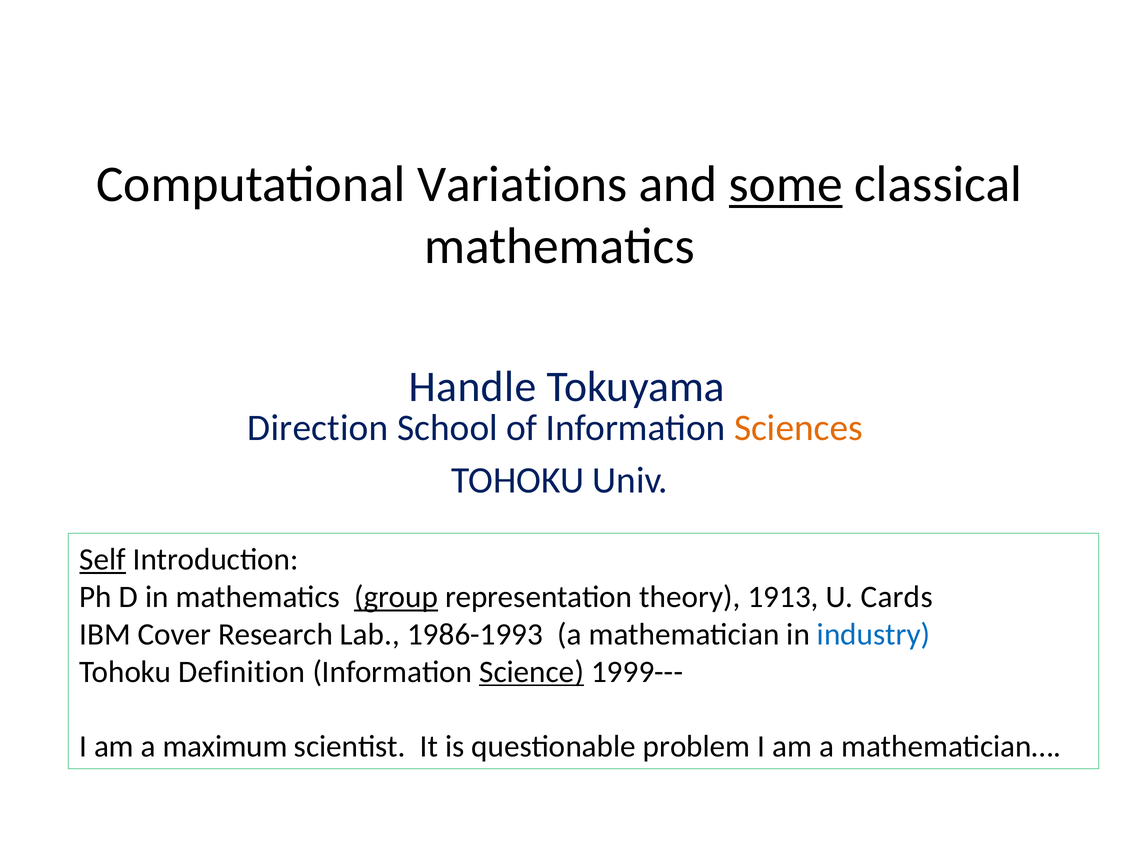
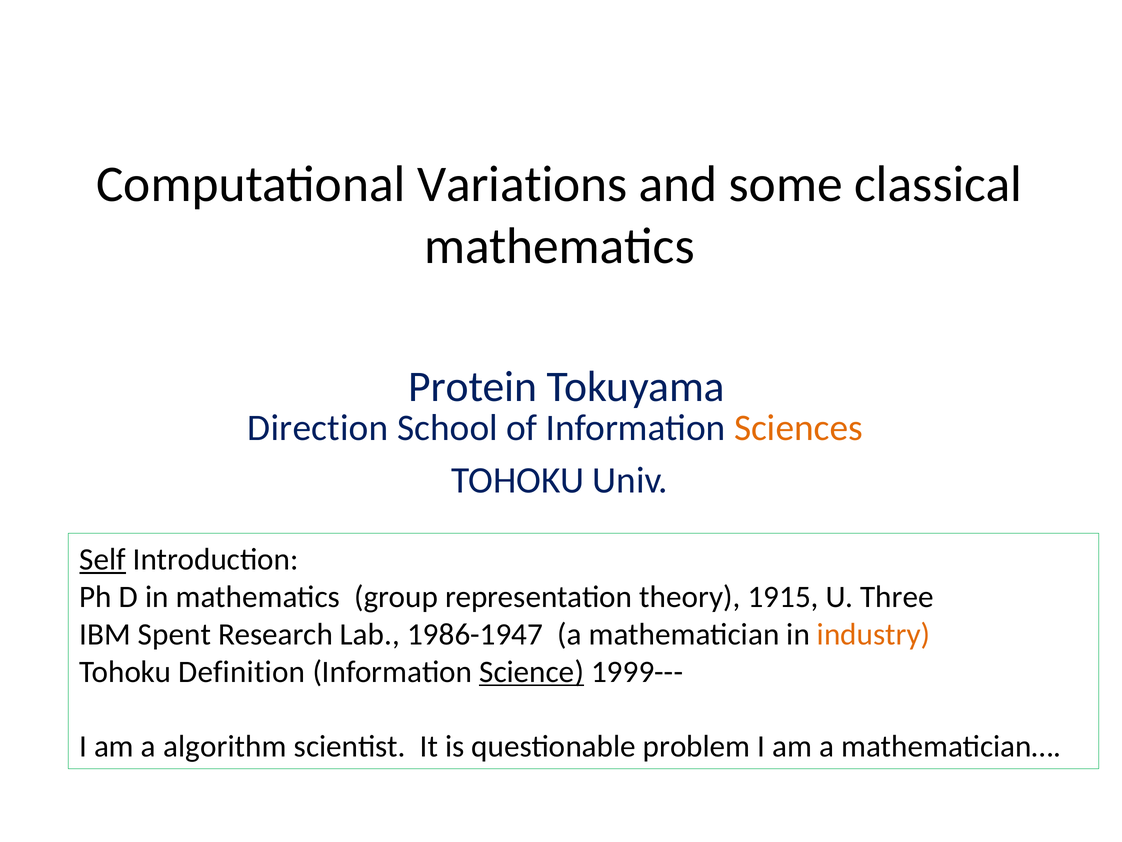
some underline: present -> none (786, 184)
Handle: Handle -> Protein (473, 386)
group underline: present -> none (396, 597)
1913: 1913 -> 1915 (783, 597)
Cards: Cards -> Three (897, 597)
Cover: Cover -> Spent (174, 634)
1986-1993: 1986-1993 -> 1986-1947 (475, 634)
industry colour: blue -> orange (874, 634)
maximum: maximum -> algorithm (225, 746)
